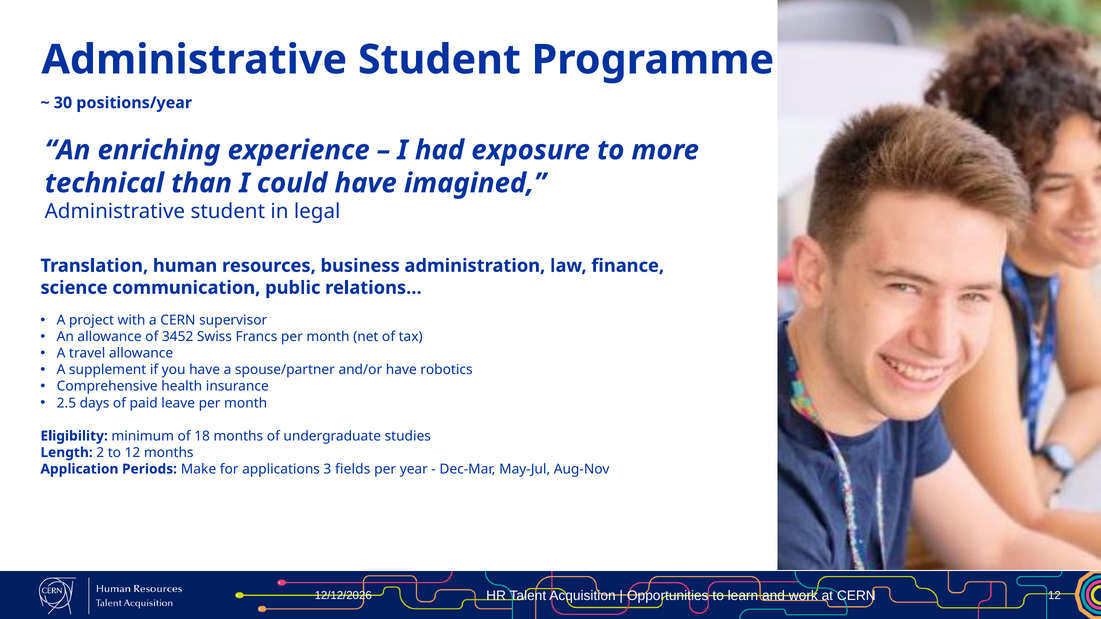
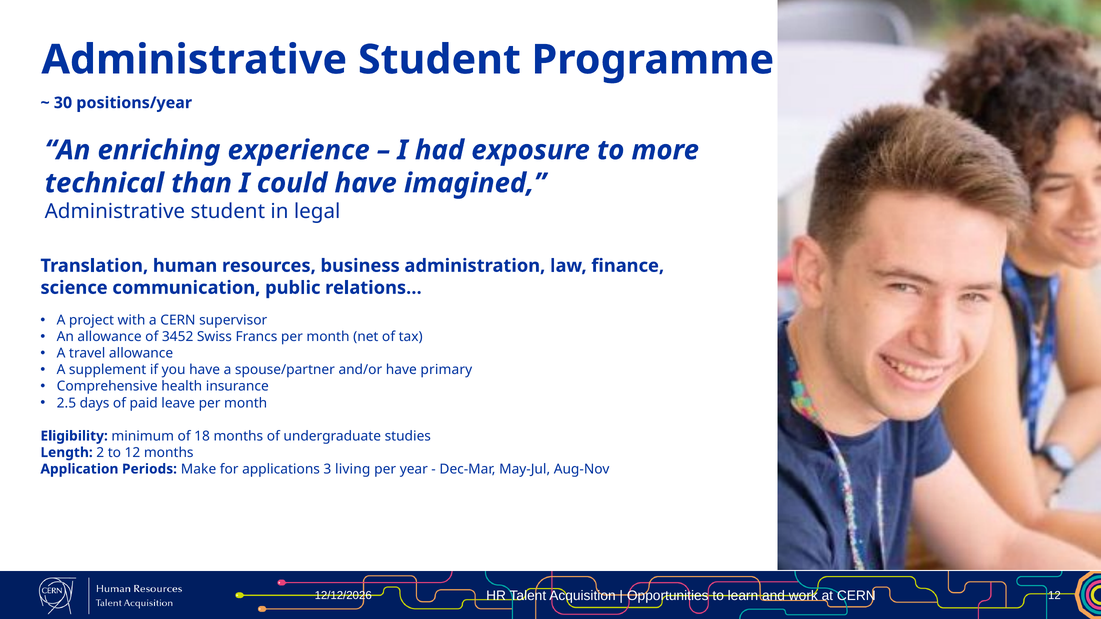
robotics: robotics -> primary (446, 370)
fields: fields -> living (353, 469)
